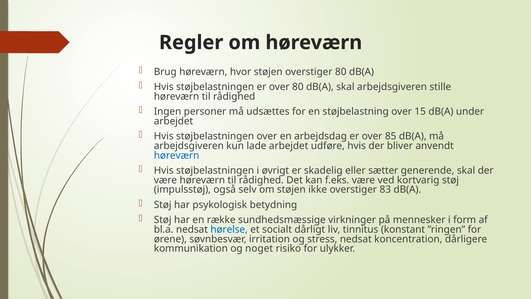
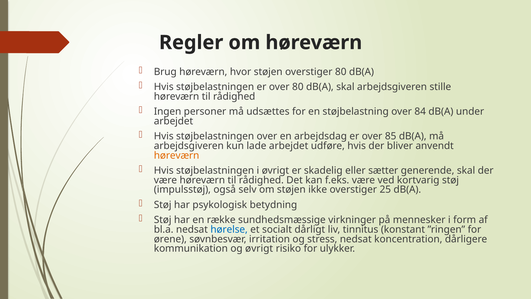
15: 15 -> 84 (420, 111)
høreværn colour: blue -> orange (177, 155)
83: 83 -> 25 (385, 189)
og noget: noget -> øvrigt (259, 248)
